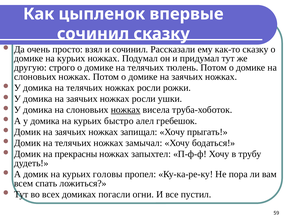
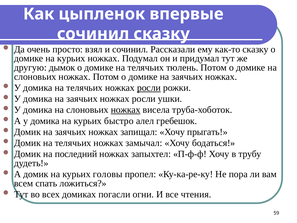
строго: строго -> дымок (62, 67)
росли underline: none -> present (149, 88)
прекрасны: прекрасны -> последний (76, 154)
пустил: пустил -> чтения (196, 194)
